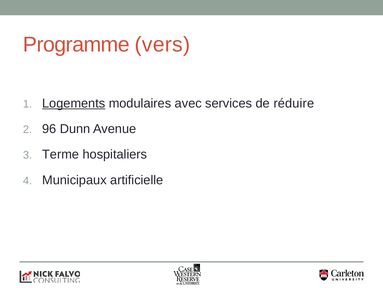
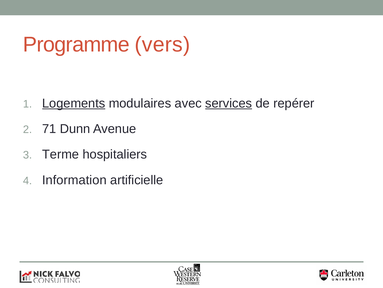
services underline: none -> present (229, 103)
réduire: réduire -> repérer (294, 103)
96: 96 -> 71 (49, 129)
Municipaux: Municipaux -> Information (74, 180)
